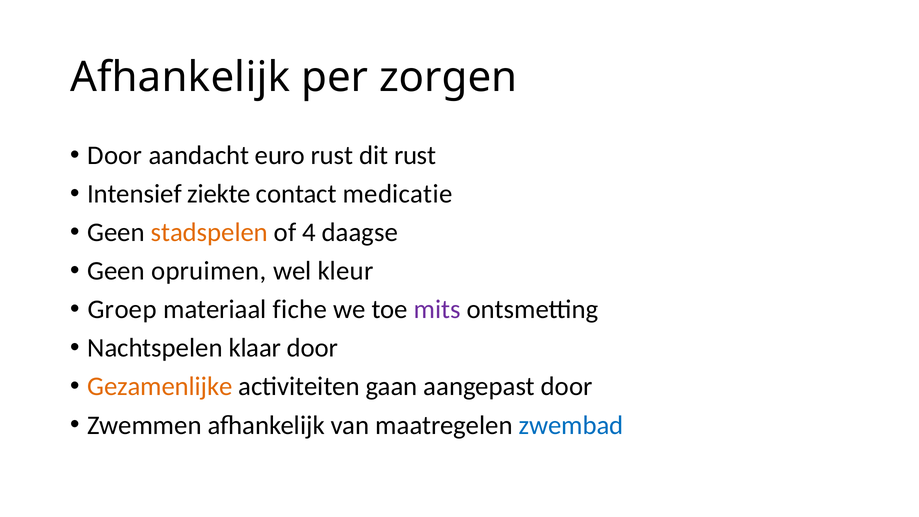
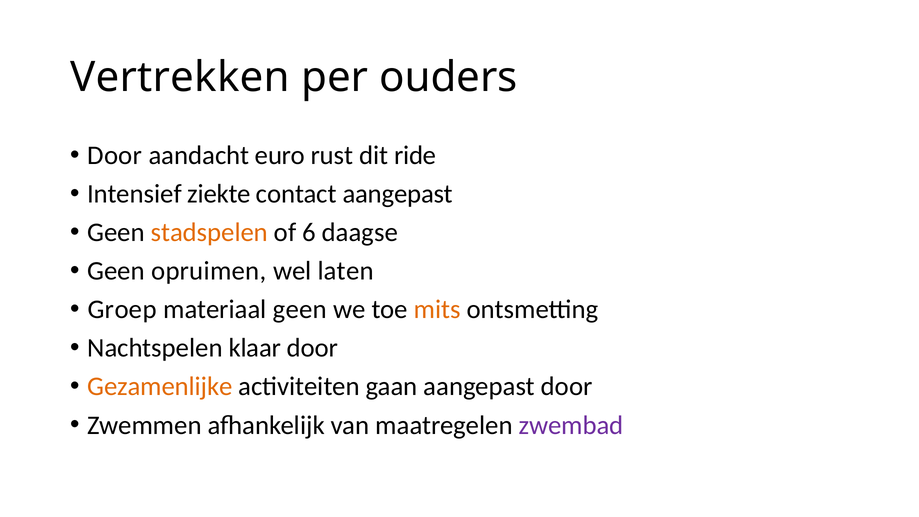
Afhankelijk: Afhankelijk -> Vertrekken (180, 77)
zorgen: zorgen -> ouders (448, 77)
dit rust: rust -> ride (415, 155)
contact medicatie: medicatie -> aangepast (398, 194)
4: 4 -> 6 (309, 232)
kleur: kleur -> laten (346, 271)
materiaal fiche: fiche -> geen (300, 310)
mits colour: purple -> orange (437, 310)
zwembad colour: blue -> purple (571, 425)
